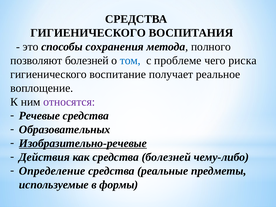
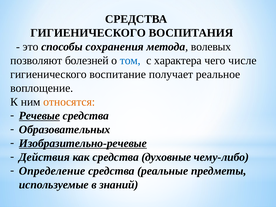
полного: полного -> волевых (211, 47)
проблеме: проблеме -> характера (178, 61)
риска: риска -> числе (243, 61)
относятся colour: purple -> orange (69, 102)
Речевые underline: none -> present (39, 116)
средства болезней: болезней -> духовные (166, 157)
формы: формы -> знаний (119, 185)
